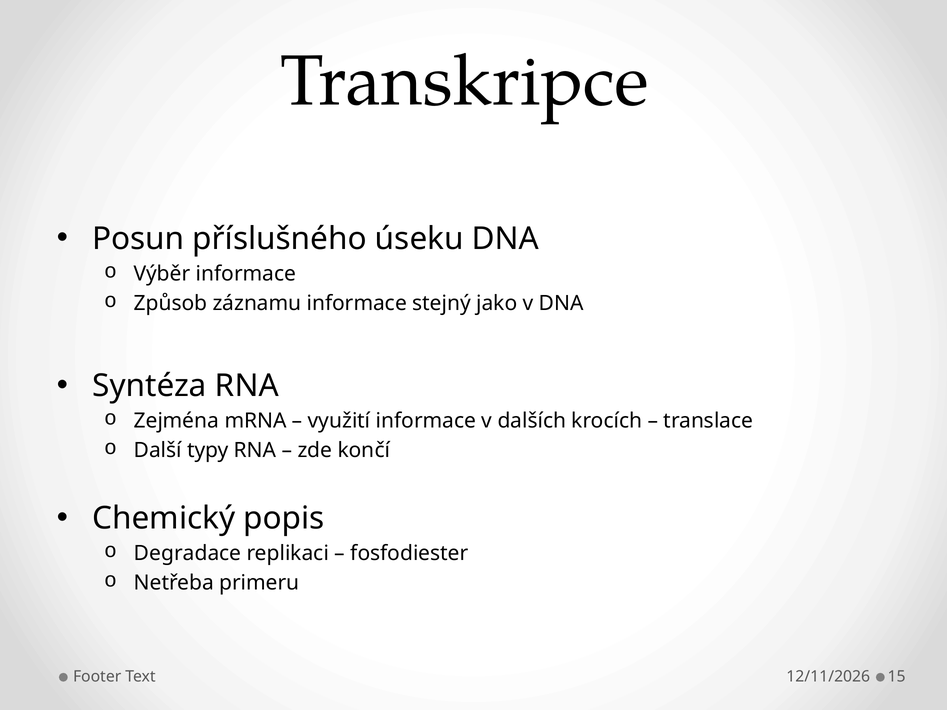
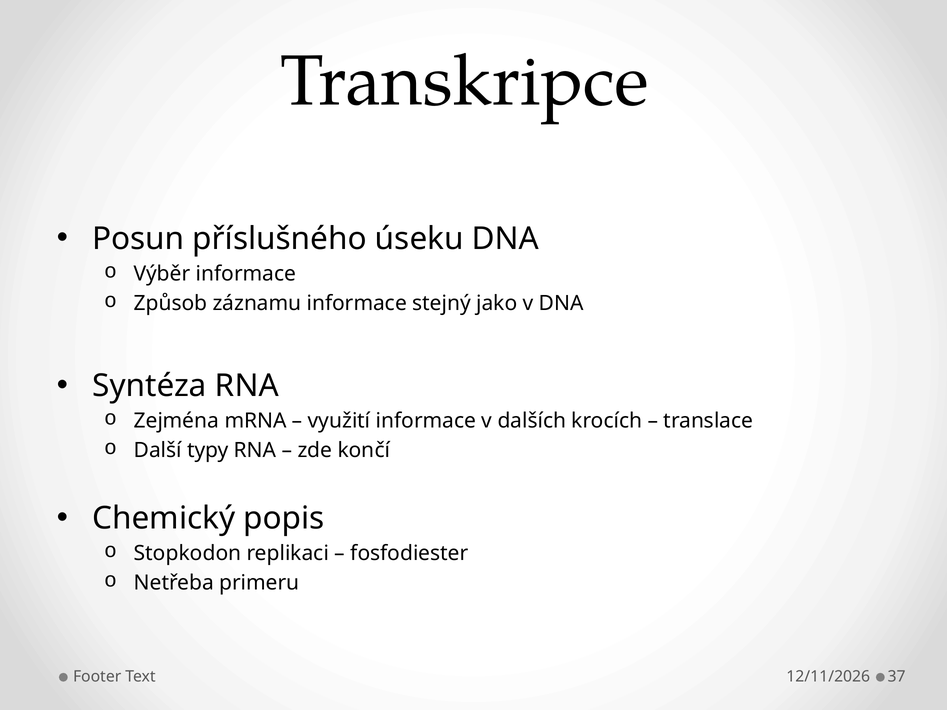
Degradace: Degradace -> Stopkodon (188, 554)
15: 15 -> 37 (897, 677)
